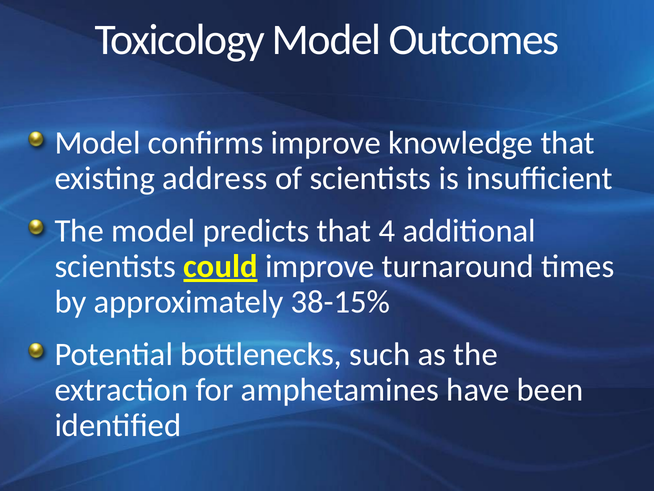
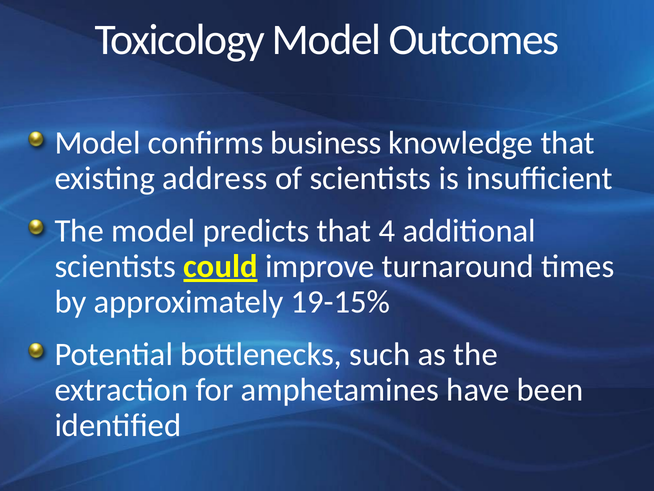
confirms improve: improve -> business (326, 143)
38-15%: 38-15% -> 19-15% (341, 302)
